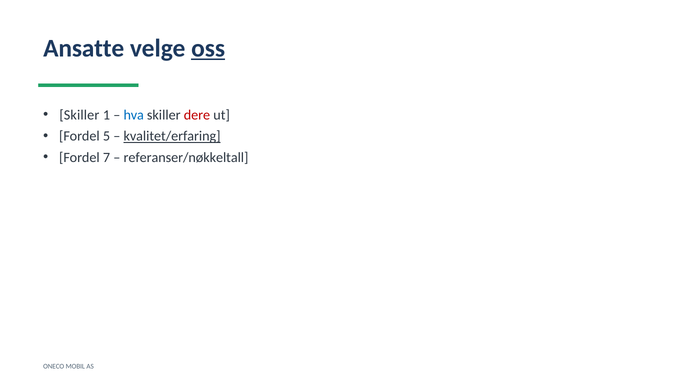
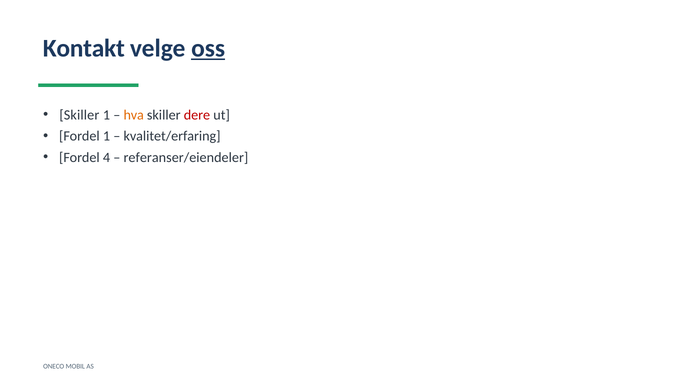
Ansatte: Ansatte -> Kontakt (84, 48)
hva colour: blue -> orange (134, 115)
Fordel 5: 5 -> 1 (106, 136)
kvalitet/erfaring underline: present -> none (172, 136)
7: 7 -> 4 (106, 157)
referanser/nøkkeltall: referanser/nøkkeltall -> referanser/eiendeler (186, 157)
